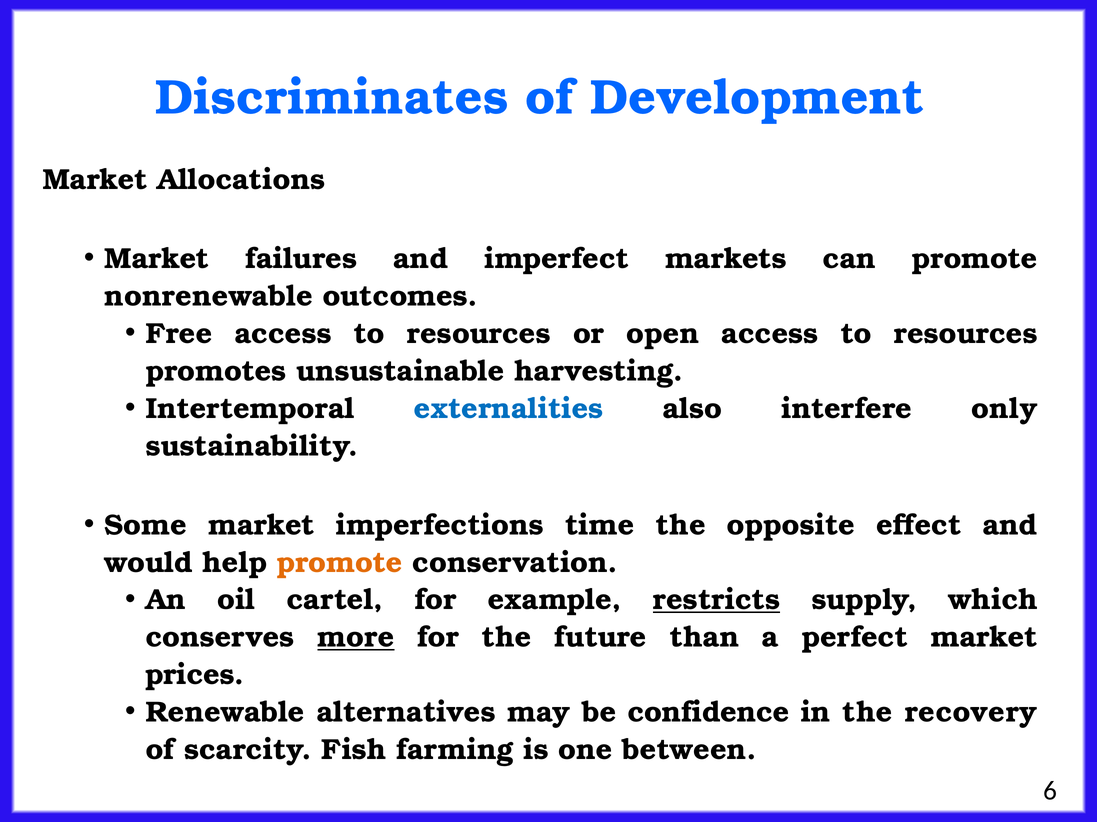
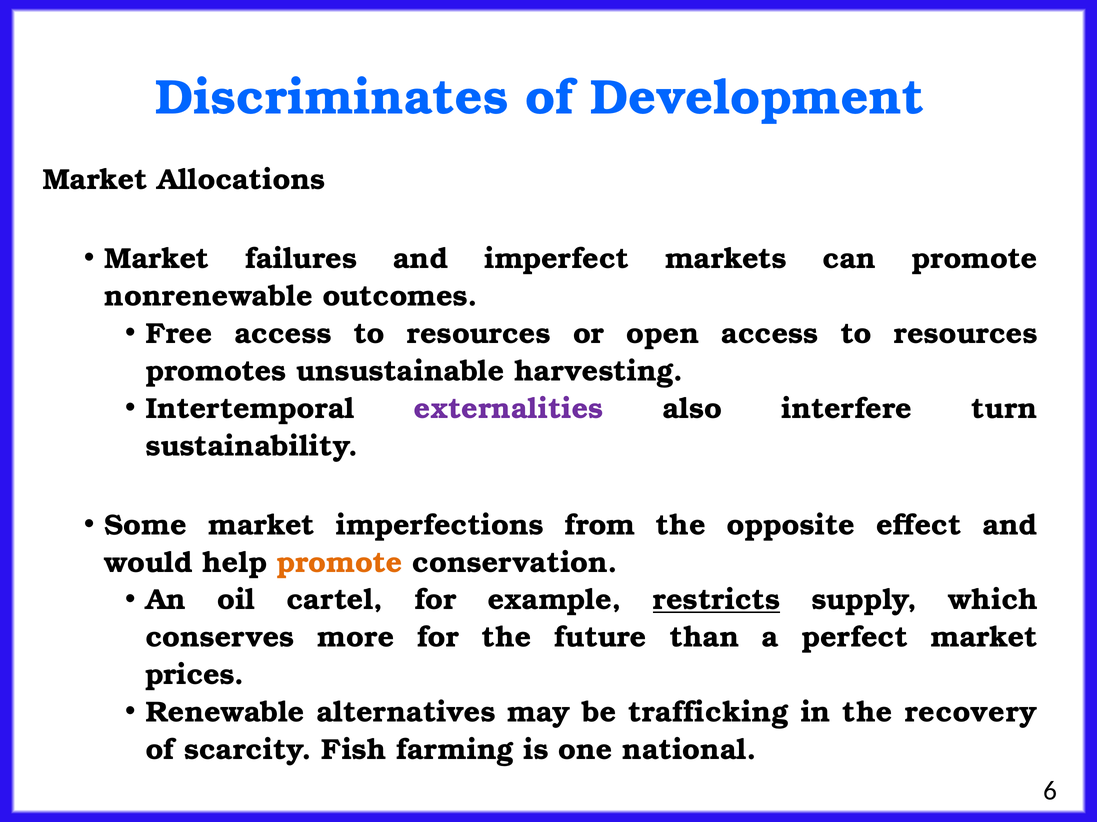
externalities colour: blue -> purple (509, 409)
only: only -> turn (1004, 409)
time: time -> from (600, 526)
more underline: present -> none (356, 638)
confidence: confidence -> trafficking (708, 713)
between: between -> national (689, 750)
